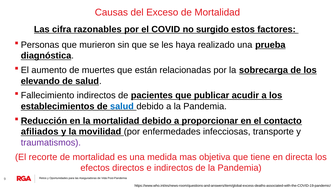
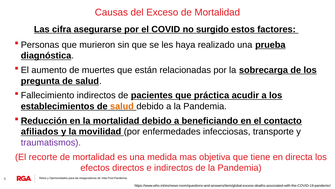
razonables: razonables -> asegurarse (98, 29)
elevando: elevando -> pregunta (40, 81)
publicar: publicar -> práctica (212, 95)
salud colour: blue -> orange (122, 106)
proporcionar: proporcionar -> beneficiando (210, 120)
